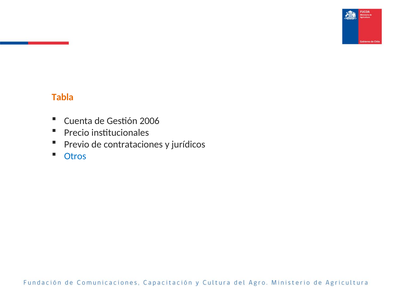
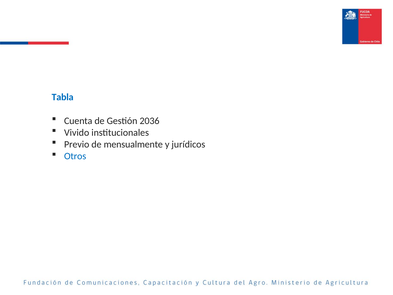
Tabla colour: orange -> blue (63, 97)
2006: 2006 -> 2036 (150, 121)
Precio: Precio -> Vivido (77, 132)
contrataciones: contrataciones -> mensualmente (133, 144)
